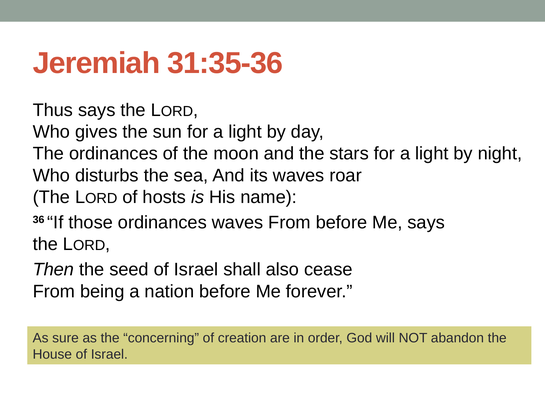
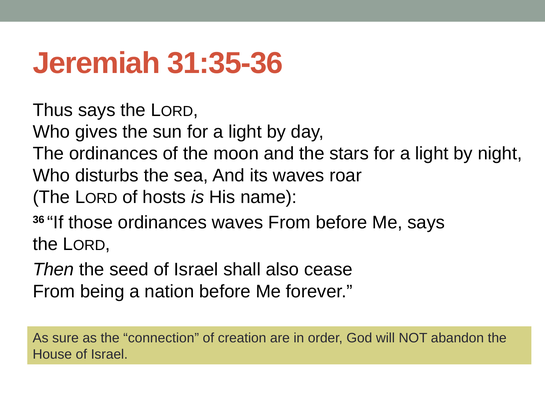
concerning: concerning -> connection (161, 339)
